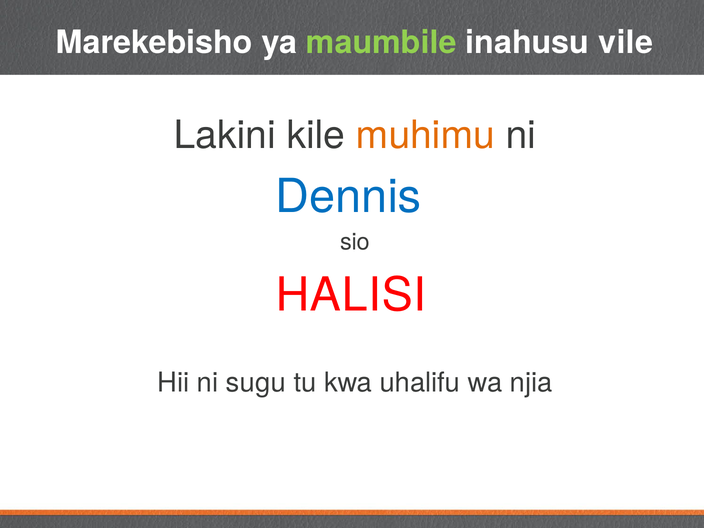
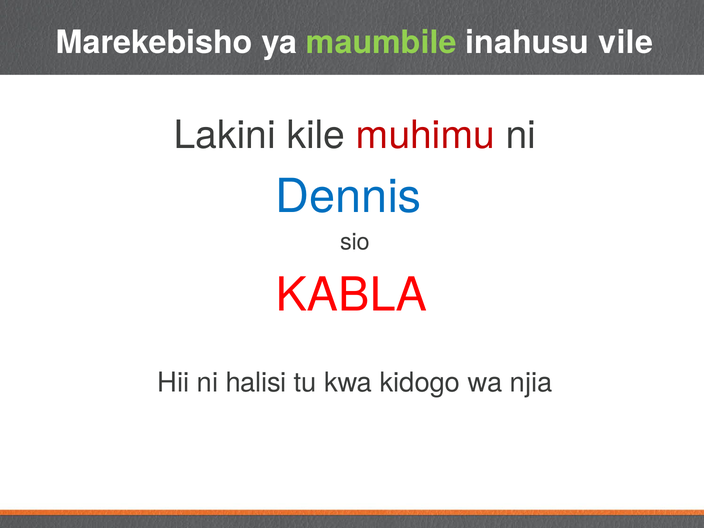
muhimu colour: orange -> red (425, 135)
HALISI: HALISI -> KABLA (351, 295)
sugu: sugu -> halisi (256, 383)
uhalifu: uhalifu -> kidogo (420, 383)
